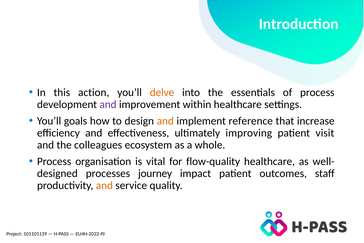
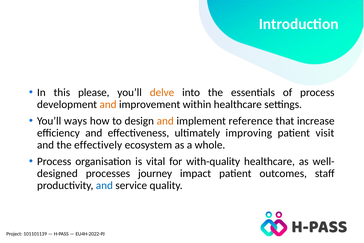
action: action -> please (94, 92)
and colour: purple -> orange (108, 104)
goals: goals -> ways (75, 121)
colleagues: colleagues -> effectively (98, 145)
flow-quality: flow-quality -> with-quality (213, 161)
and colour: orange -> blue (104, 185)
